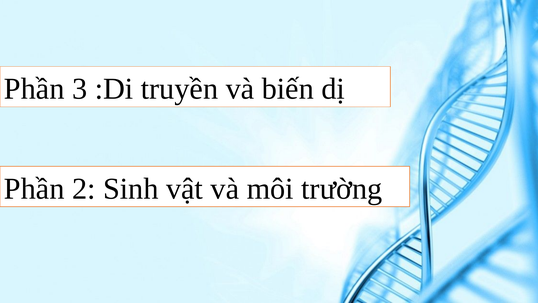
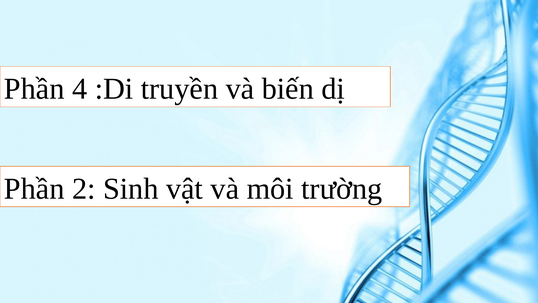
3: 3 -> 4 (80, 89)
